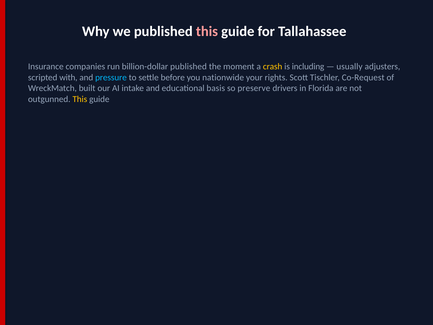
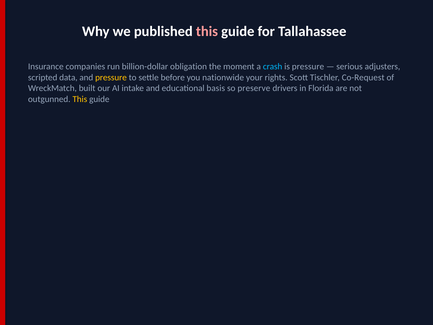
billion-dollar published: published -> obligation (189, 67)
crash colour: yellow -> light blue (273, 67)
is including: including -> pressure (308, 67)
usually: usually -> serious (350, 67)
with: with -> data (68, 77)
pressure colour: light blue -> yellow (111, 77)
